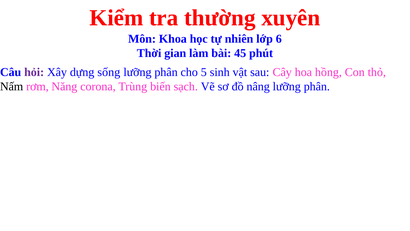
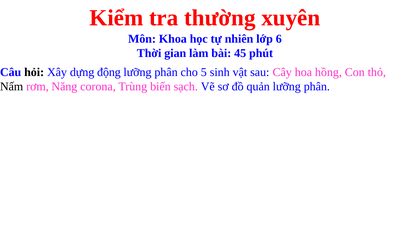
hỏi colour: purple -> black (34, 72)
sống: sống -> động (109, 72)
nâng: nâng -> quản (258, 86)
